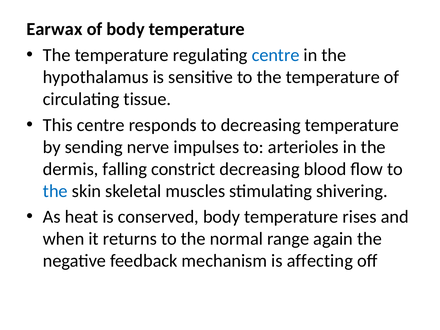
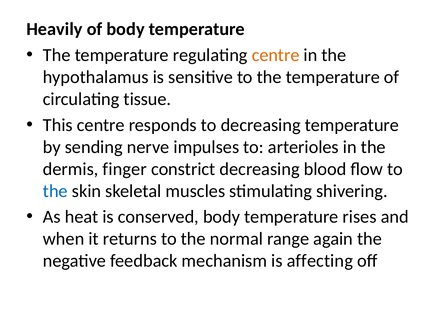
Earwax: Earwax -> Heavily (54, 29)
centre colour: blue -> orange (276, 55)
falling: falling -> finger (125, 169)
